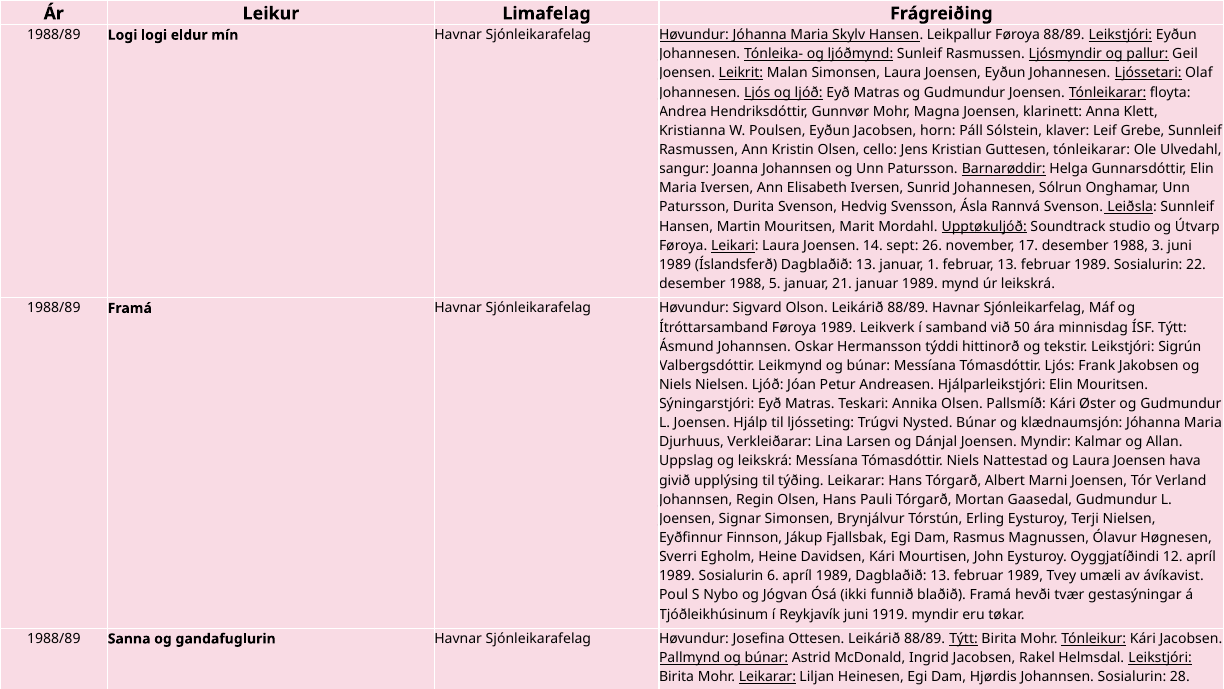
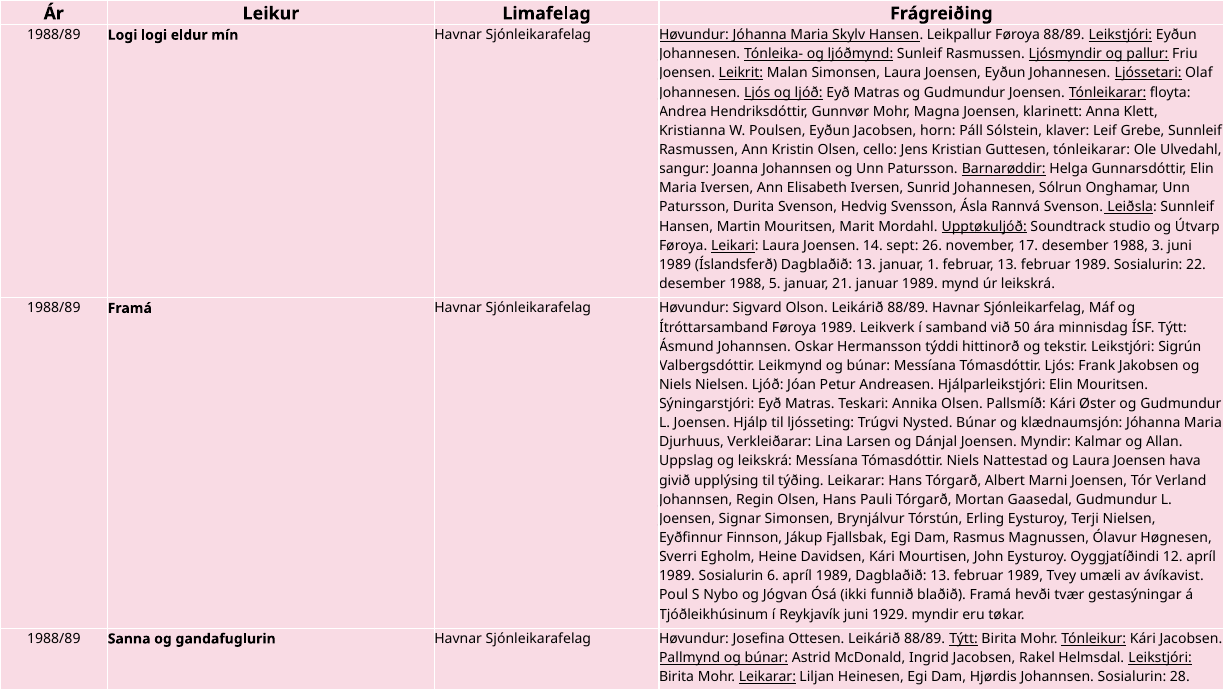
Geil: Geil -> Friu (1185, 54)
1919: 1919 -> 1929 (890, 614)
